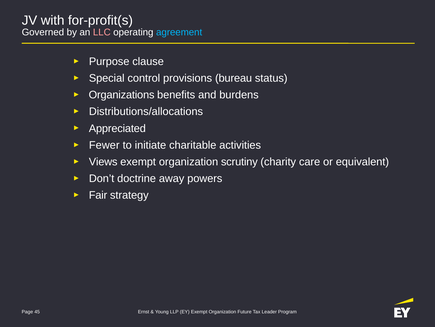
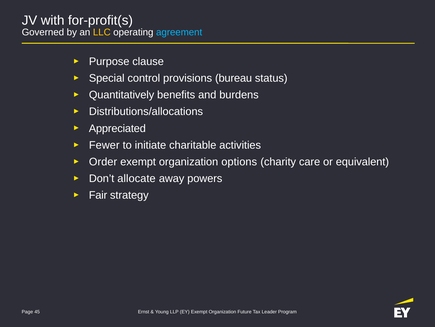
LLC colour: pink -> yellow (102, 32)
Organizations: Organizations -> Quantitatively (122, 95)
Views: Views -> Order (103, 162)
scrutiny: scrutiny -> options (239, 162)
doctrine: doctrine -> allocate (137, 178)
